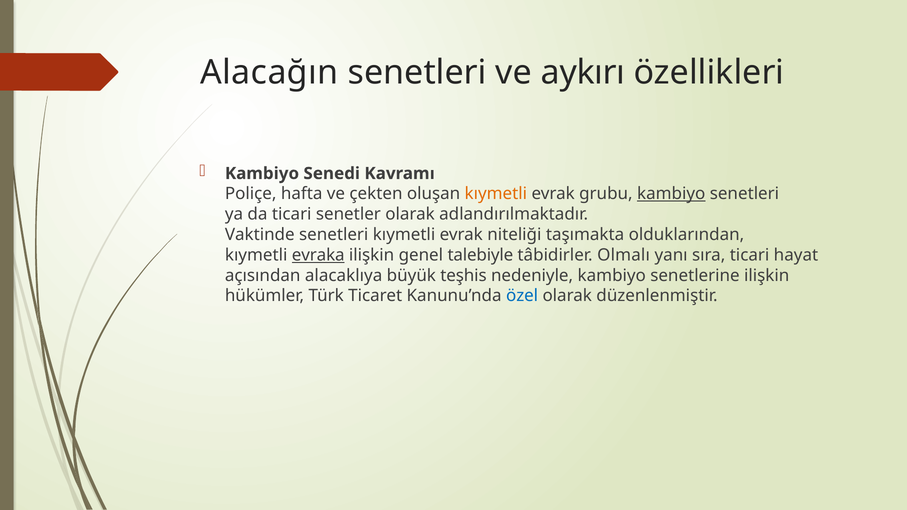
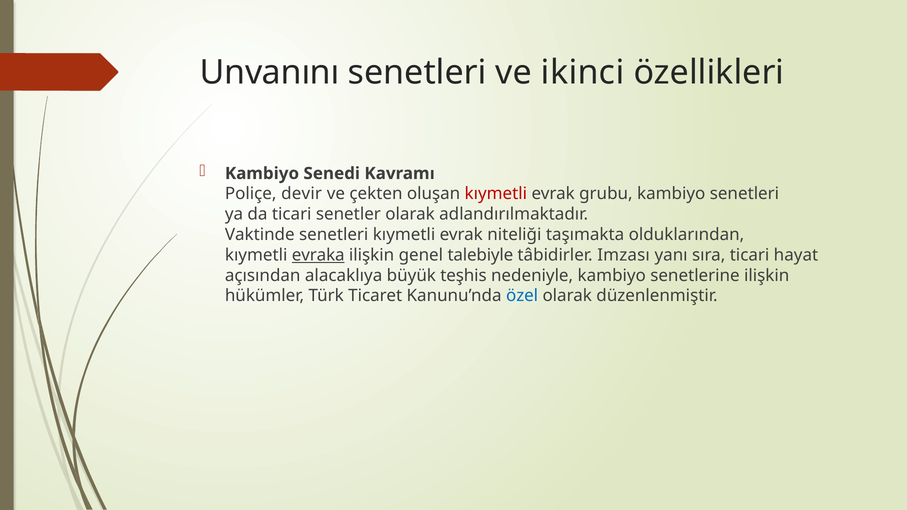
Alacağın: Alacağın -> Unvanını (270, 73)
aykırı: aykırı -> ikinci (583, 73)
hafta: hafta -> devir (302, 194)
kıymetli colour: orange -> red (496, 194)
kambiyo underline: present -> none (671, 194)
Olmalı: Olmalı -> Imzası (624, 255)
